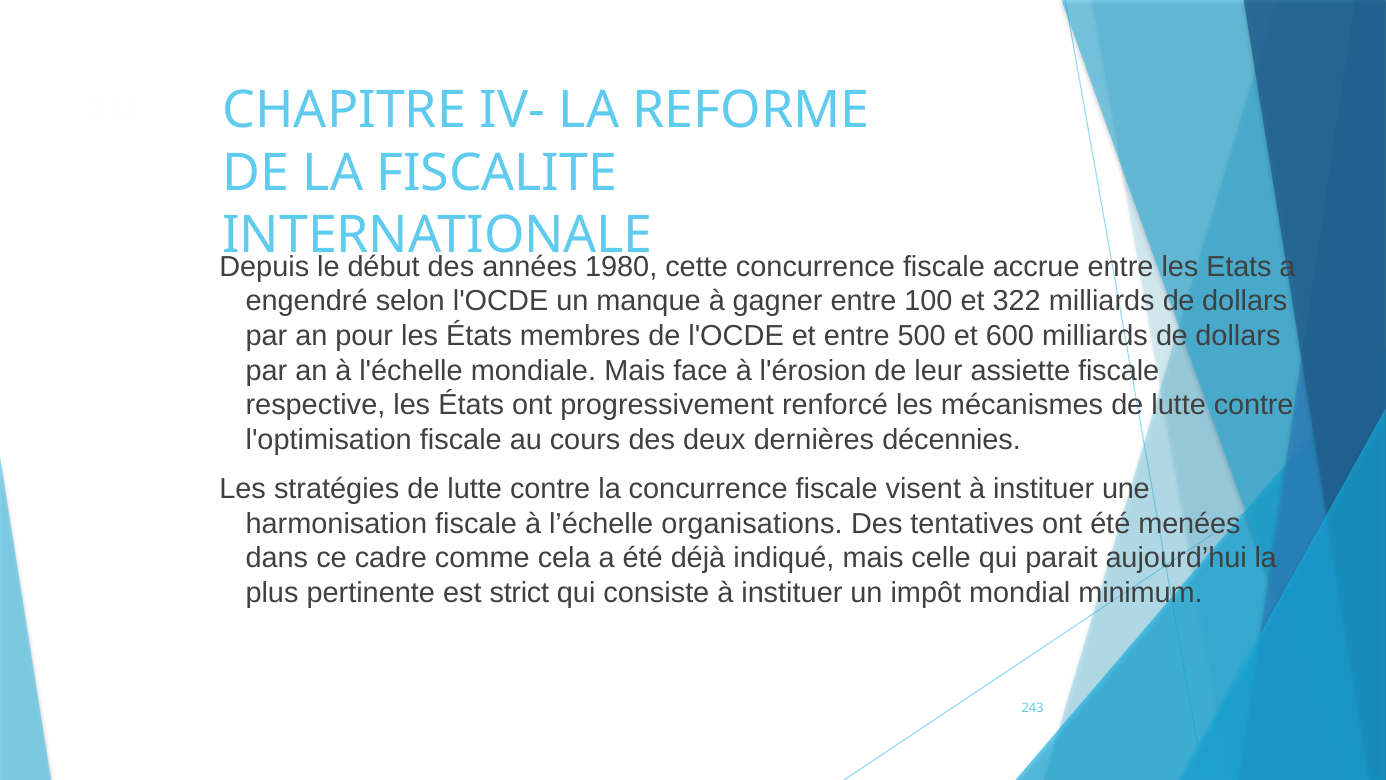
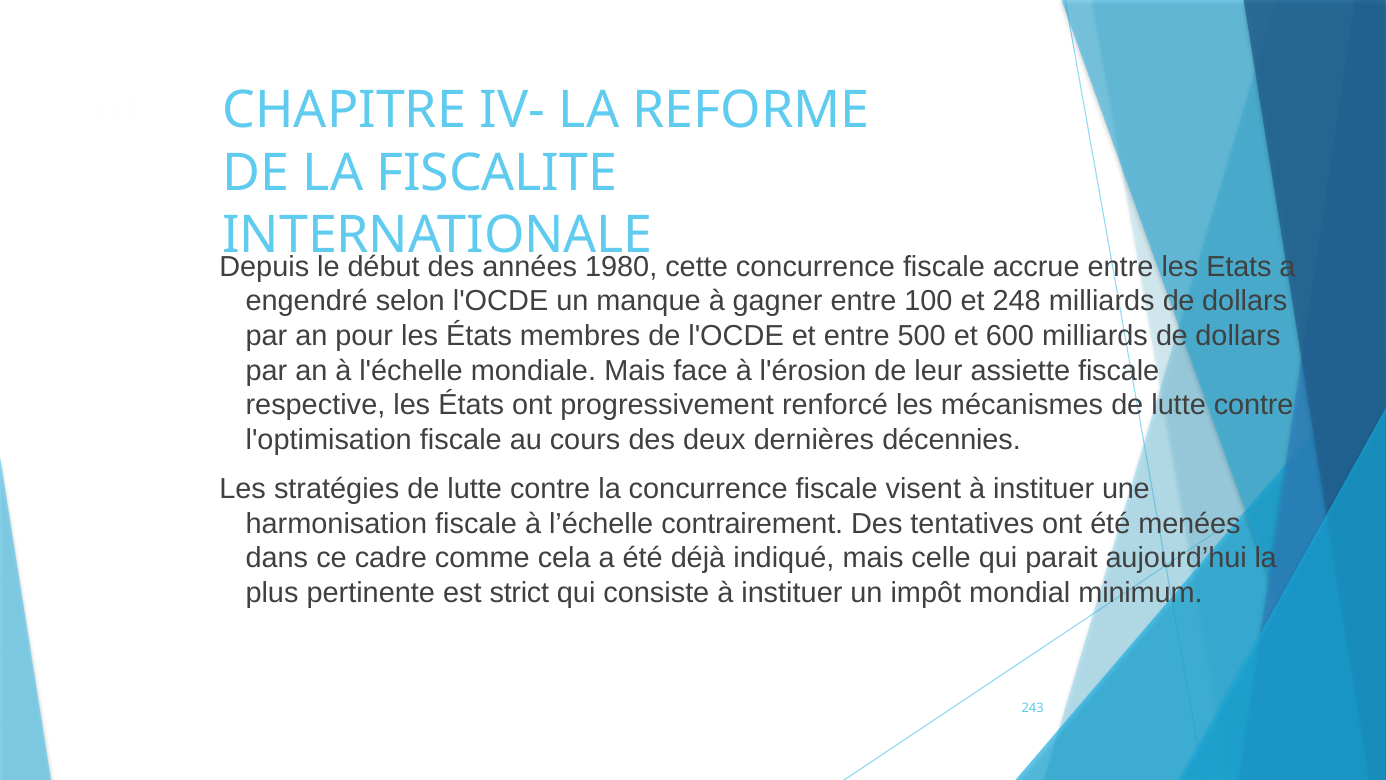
322: 322 -> 248 (1017, 301)
organisations: organisations -> contrairement (752, 523)
